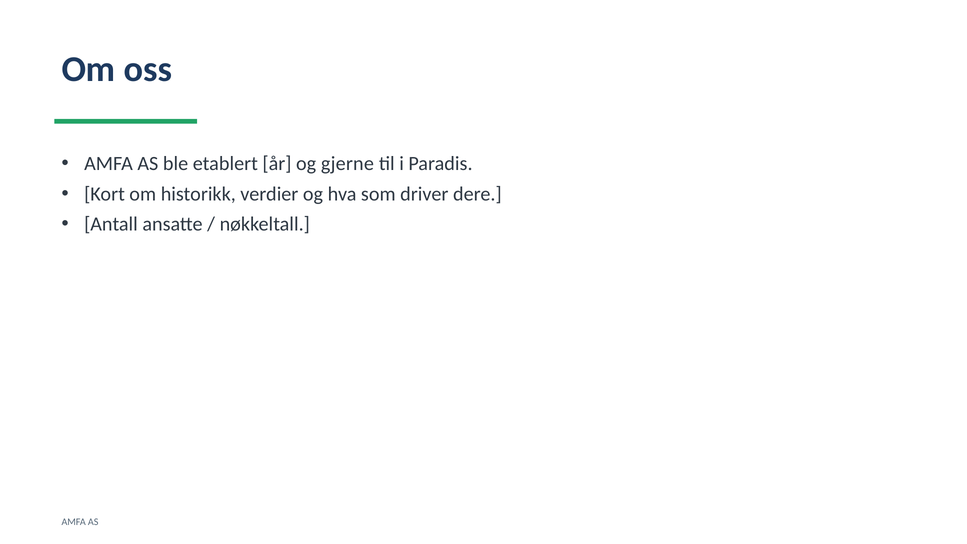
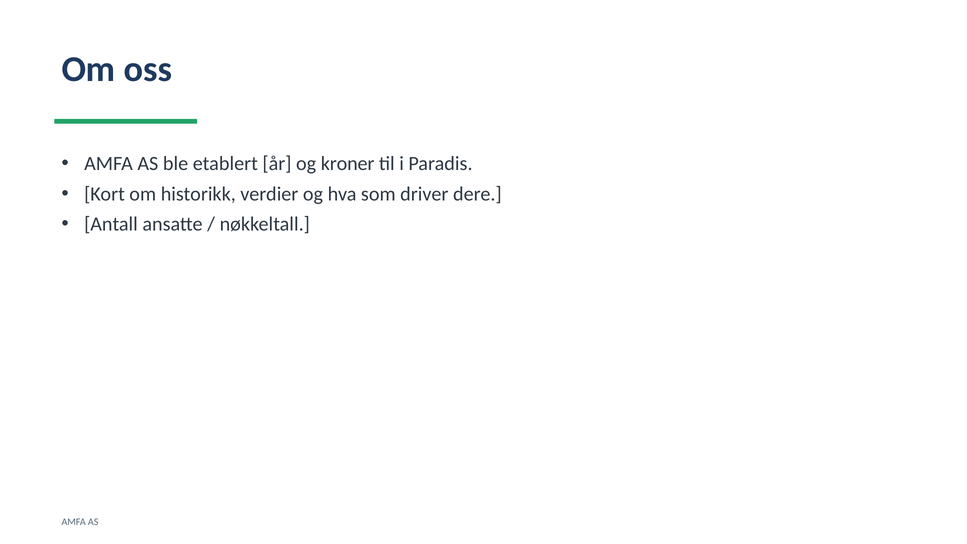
gjerne: gjerne -> kroner (348, 164)
